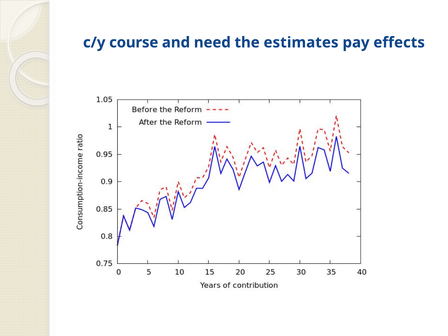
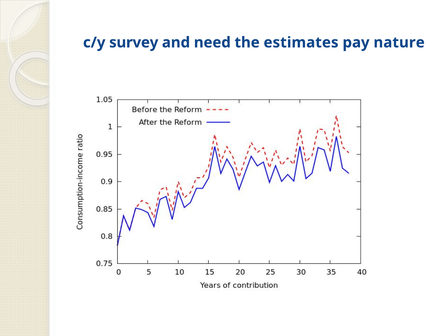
course: course -> survey (134, 42)
effects: effects -> nature (399, 42)
